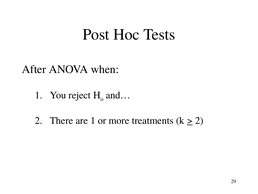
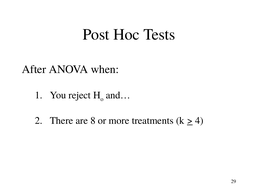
are 1: 1 -> 8 (93, 120)
2: 2 -> 4 (199, 120)
